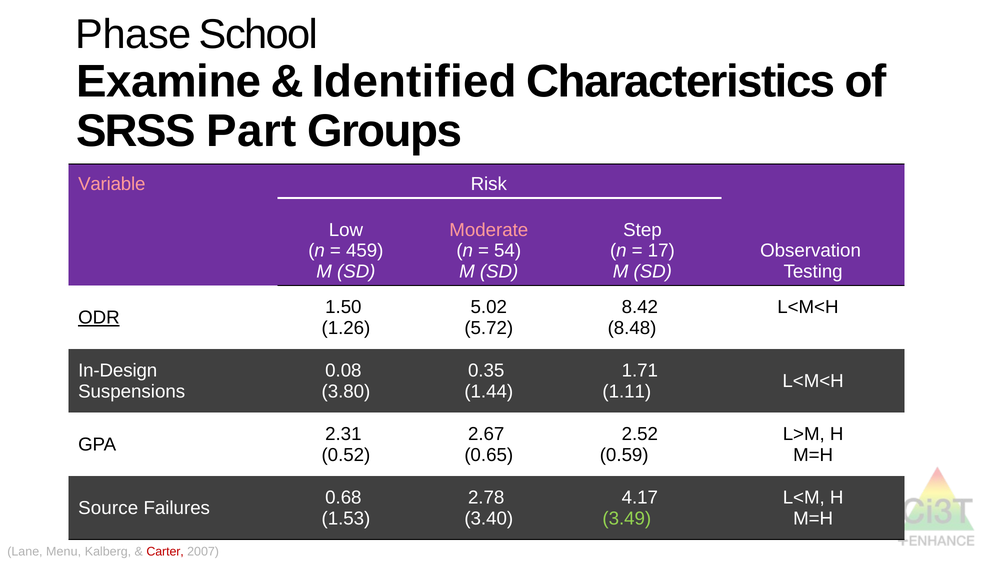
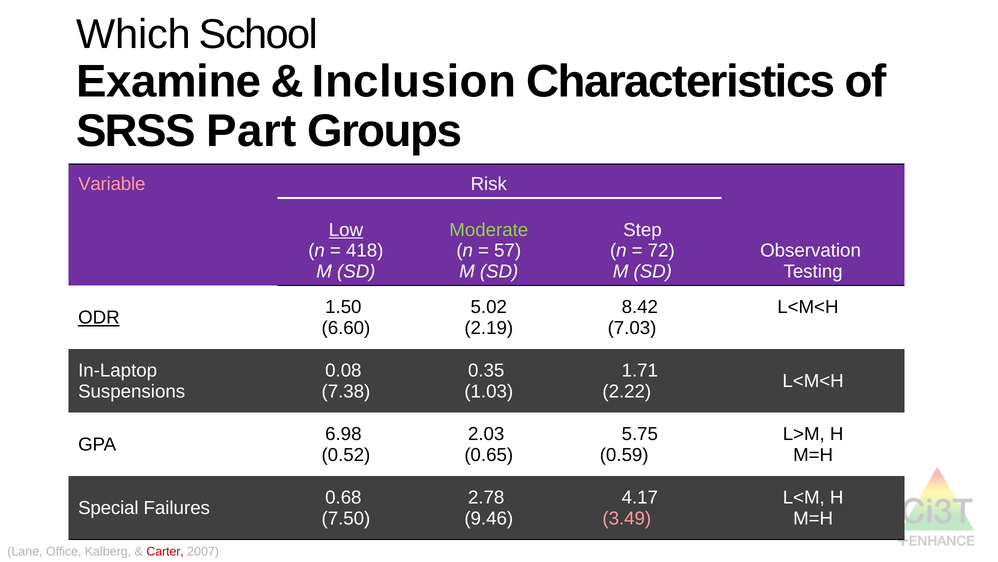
Phase: Phase -> Which (133, 34)
Identified: Identified -> Inclusion (414, 82)
Low underline: none -> present (346, 230)
Moderate colour: pink -> light green (489, 230)
459: 459 -> 418 (365, 251)
54: 54 -> 57 (508, 251)
17: 17 -> 72 (661, 251)
1.26: 1.26 -> 6.60 (346, 328)
5.72: 5.72 -> 2.19 (489, 328)
8.48: 8.48 -> 7.03 (632, 328)
In-Design: In-Design -> In-Laptop (118, 370)
3.80: 3.80 -> 7.38 (346, 391)
1.44: 1.44 -> 1.03 (489, 391)
1.11: 1.11 -> 2.22 (627, 391)
2.31: 2.31 -> 6.98 (343, 434)
2.67: 2.67 -> 2.03 (486, 434)
2.52: 2.52 -> 5.75 (640, 434)
Source: Source -> Special (108, 508)
1.53: 1.53 -> 7.50 (346, 518)
3.40: 3.40 -> 9.46 (489, 518)
3.49 colour: light green -> pink (627, 518)
Menu: Menu -> Office (64, 551)
